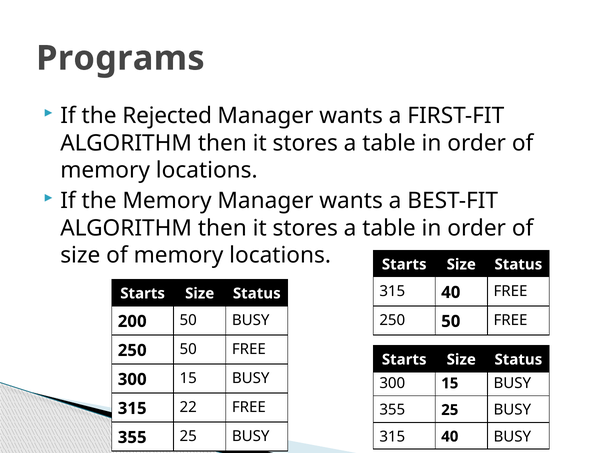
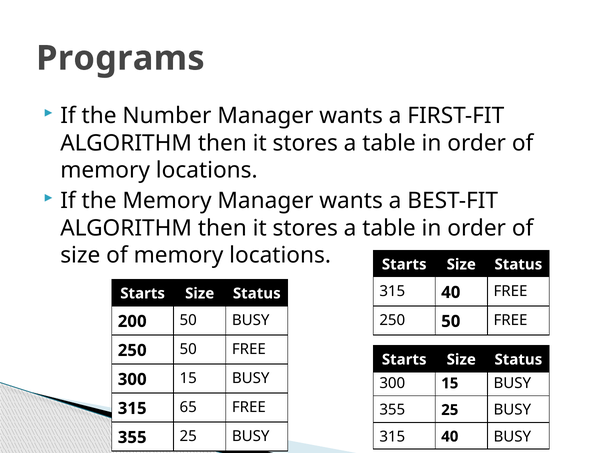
Rejected: Rejected -> Number (167, 116)
22: 22 -> 65 (188, 407)
